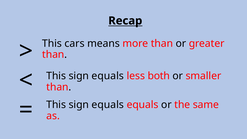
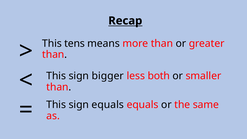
cars: cars -> tens (75, 43)
equals: equals -> bigger (108, 76)
